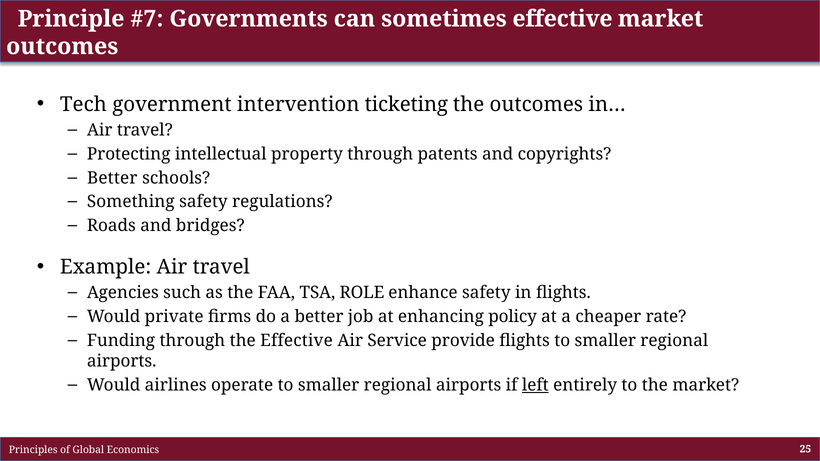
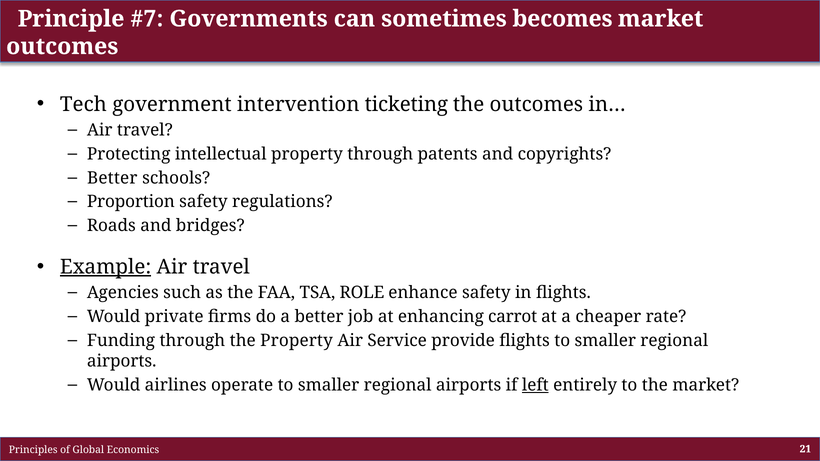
sometimes effective: effective -> becomes (562, 19)
Something: Something -> Proportion (131, 202)
Example underline: none -> present (106, 267)
policy: policy -> carrot (513, 317)
the Effective: Effective -> Property (297, 341)
25: 25 -> 21 (805, 449)
